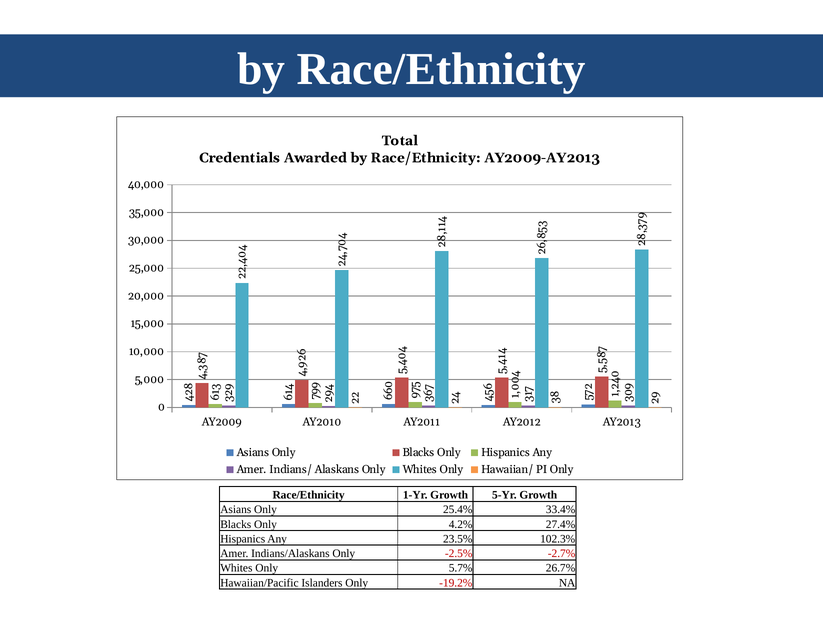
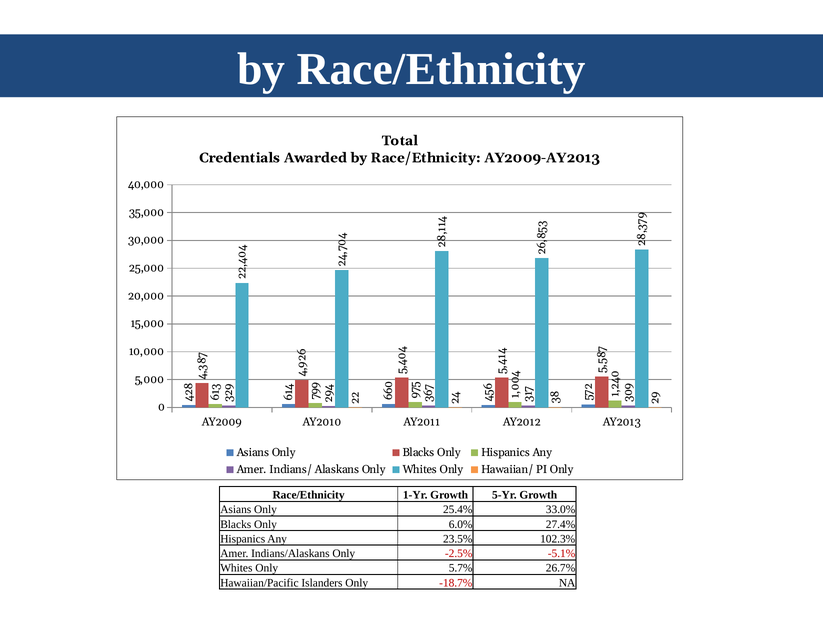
33.4%: 33.4% -> 33.0% (561, 510)
4.2%: 4.2% -> 6.0% (461, 525)
-2.7%: -2.7% -> -5.1% (562, 554)
-19.2%: -19.2% -> -18.7% (456, 583)
